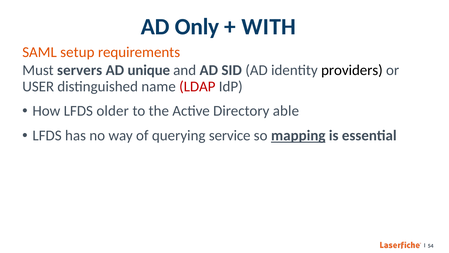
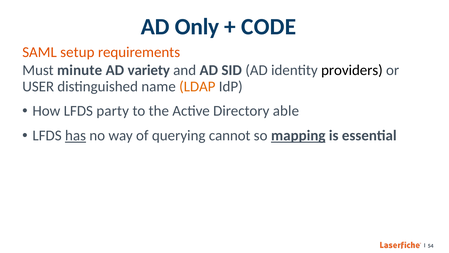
WITH: WITH -> CODE (269, 27)
servers: servers -> minute (80, 70)
unique: unique -> variety (149, 70)
LDAP colour: red -> orange (197, 86)
older: older -> party (113, 111)
has underline: none -> present (76, 135)
service: service -> cannot (230, 135)
